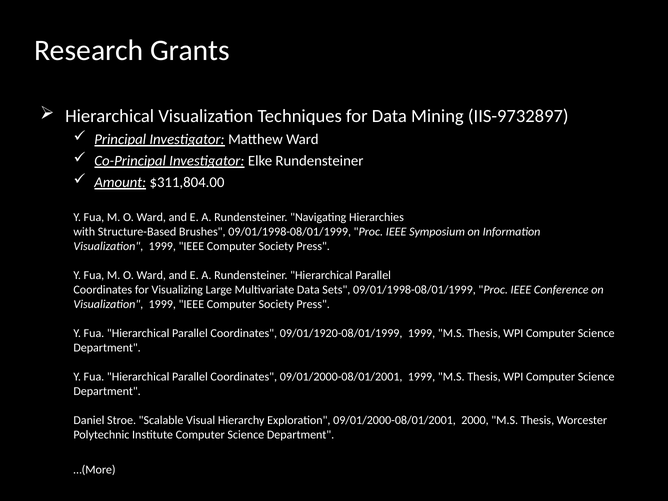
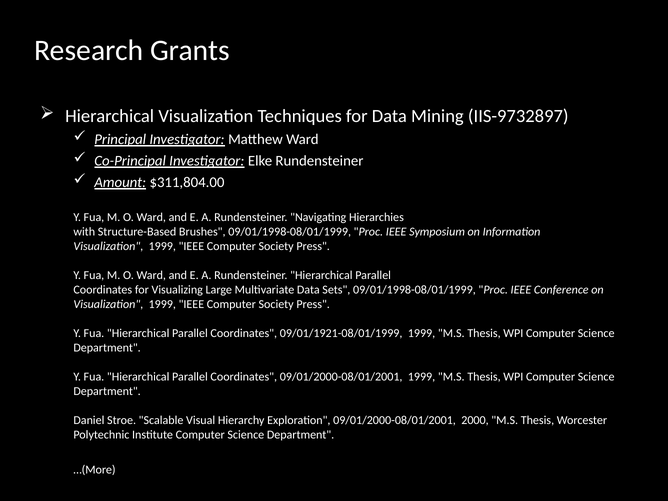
09/01/1920-08/01/1999: 09/01/1920-08/01/1999 -> 09/01/1921-08/01/1999 (341, 333)
